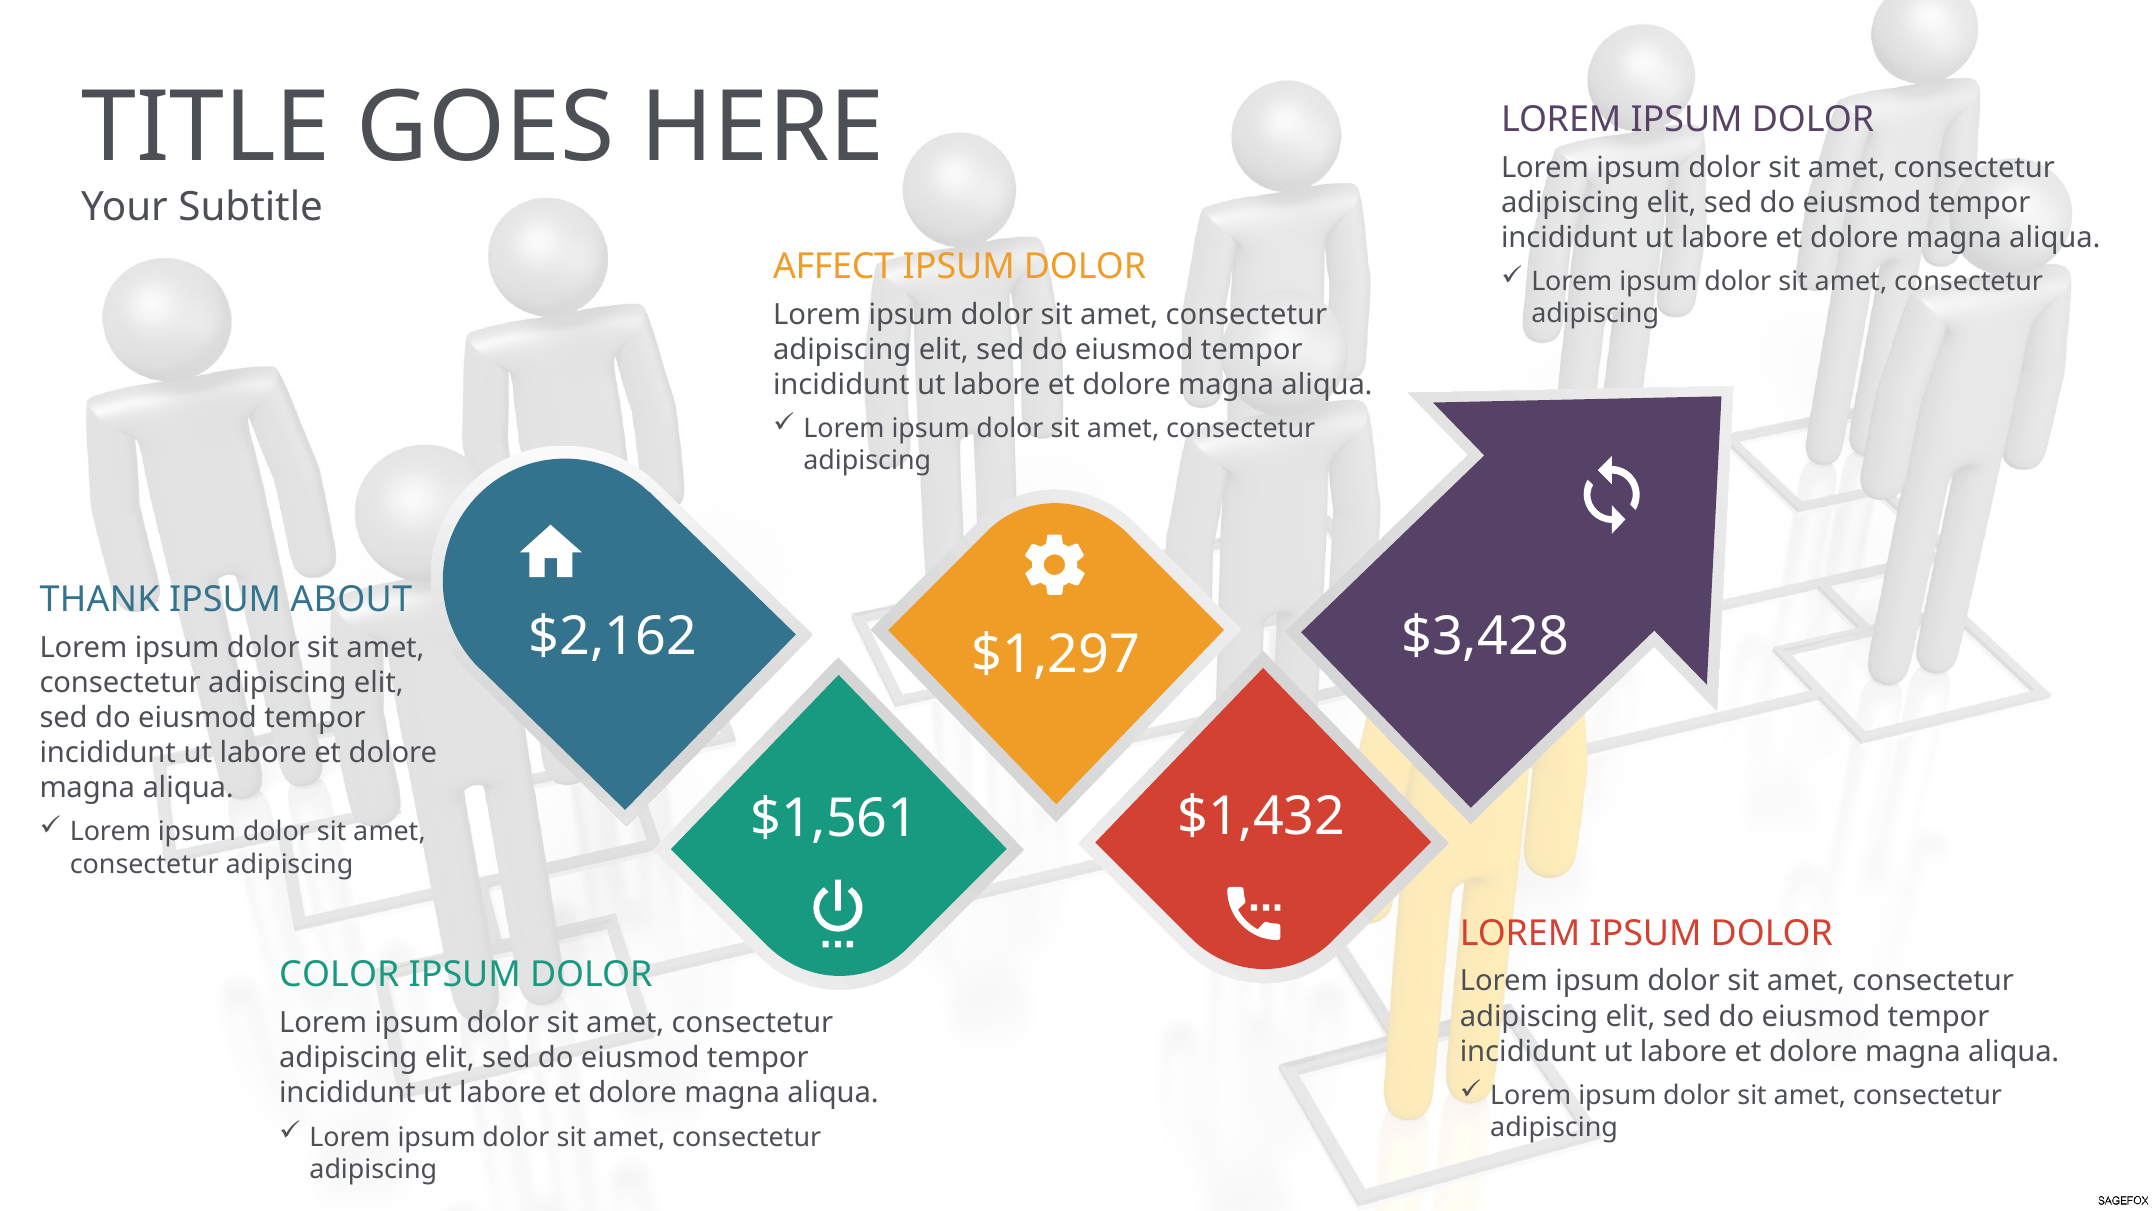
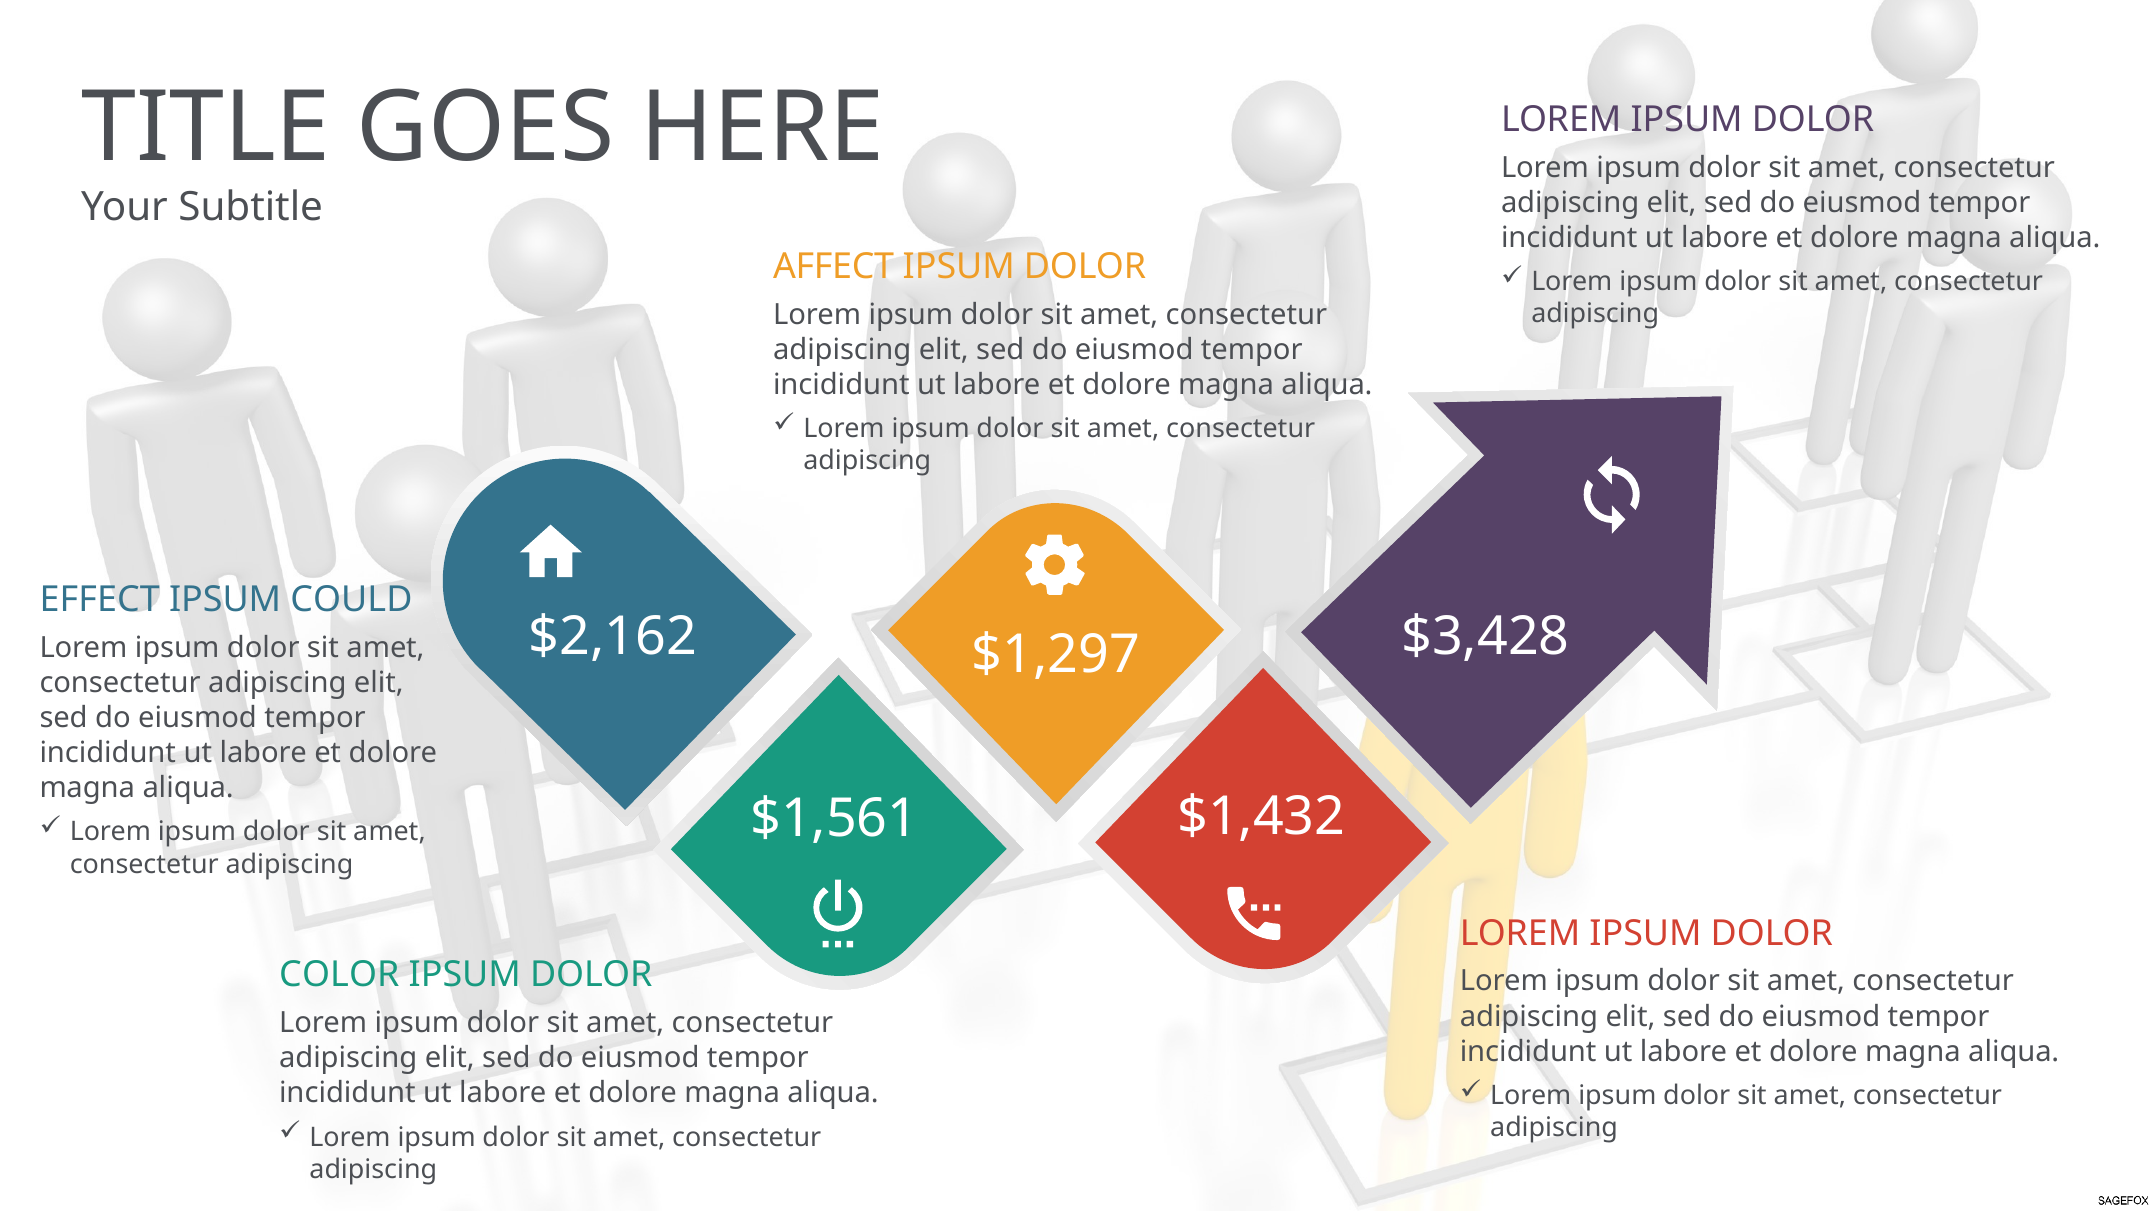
THANK: THANK -> EFFECT (100, 600)
ABOUT: ABOUT -> COULD (351, 600)
